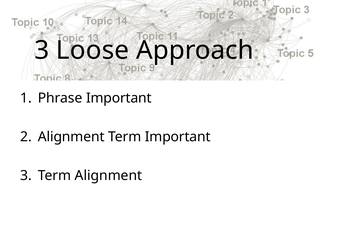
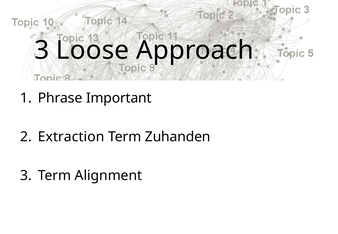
Alignment: Alignment -> Extraction (71, 137)
Term Important: Important -> Zuhanden (178, 137)
